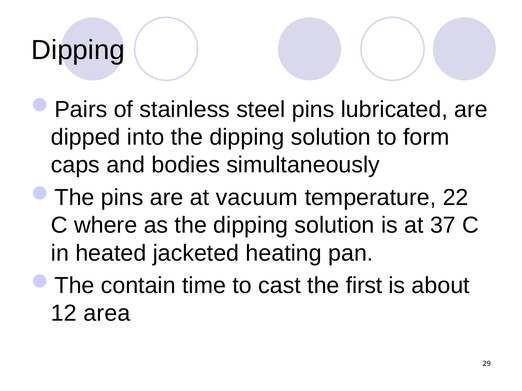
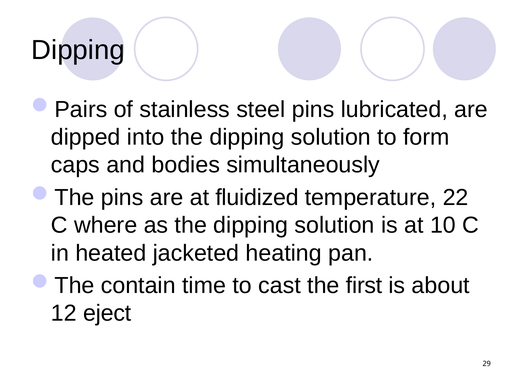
vacuum: vacuum -> fluidized (257, 198)
37: 37 -> 10 (443, 226)
area: area -> eject (107, 314)
